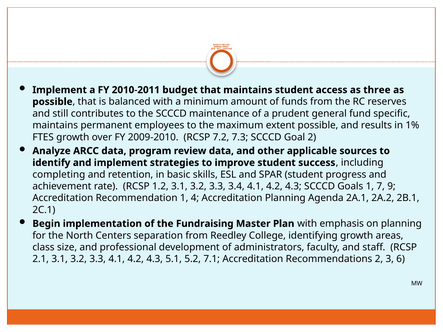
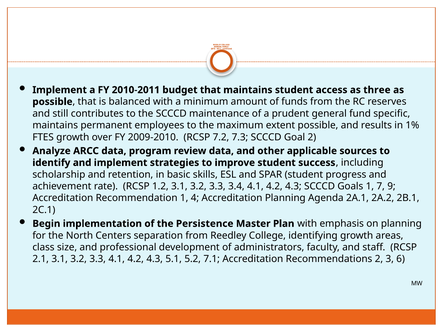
completing: completing -> scholarship (59, 175)
Fundraising: Fundraising -> Persistence (205, 224)
